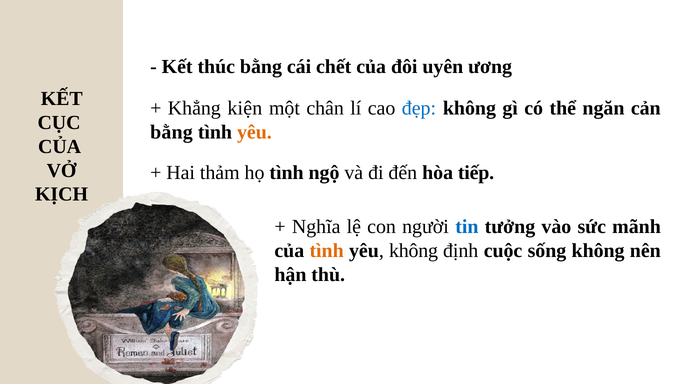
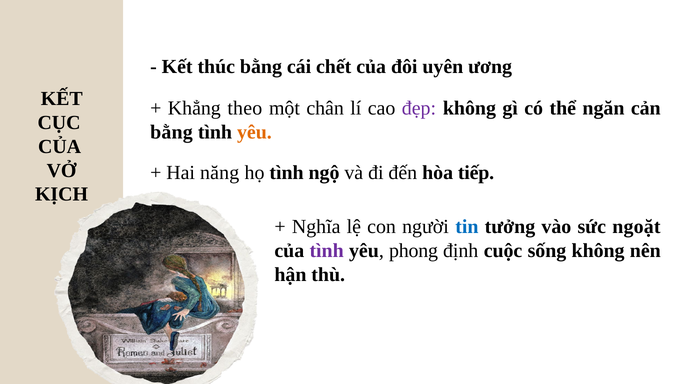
kiện: kiện -> theo (245, 108)
đẹp colour: blue -> purple (419, 108)
thảm: thảm -> năng (220, 172)
mãnh: mãnh -> ngoặt (636, 226)
tình colour: orange -> purple (327, 250)
yêu không: không -> phong (414, 250)
